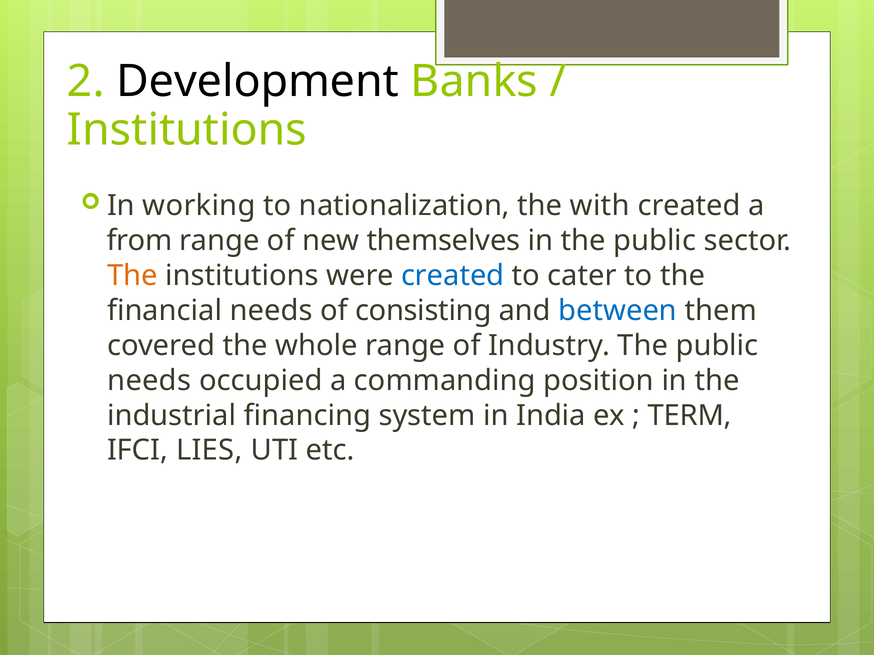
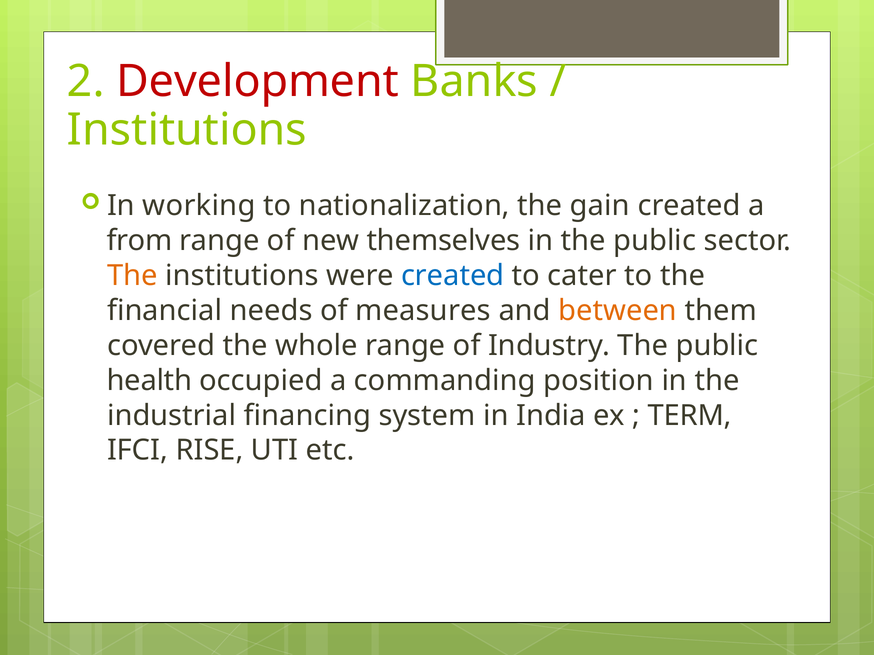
Development colour: black -> red (258, 82)
with: with -> gain (600, 206)
consisting: consisting -> measures (423, 311)
between colour: blue -> orange (618, 311)
needs: needs -> health (149, 381)
LIES: LIES -> RISE (210, 451)
